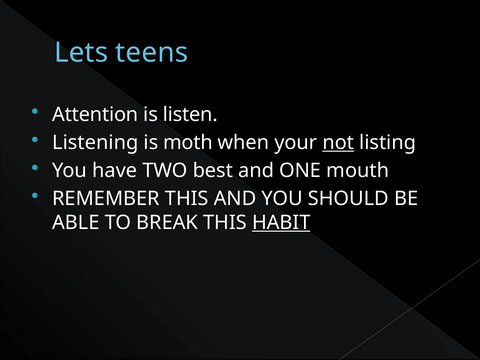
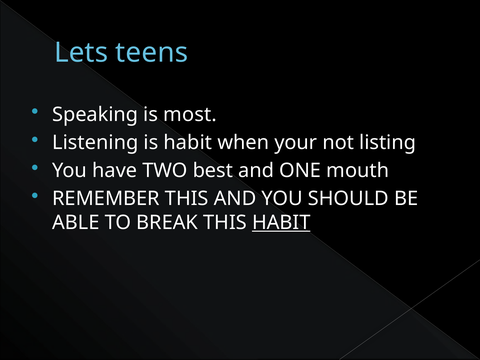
Attention: Attention -> Speaking (95, 115)
listen: listen -> most (190, 115)
is moth: moth -> habit (188, 143)
not underline: present -> none (338, 143)
